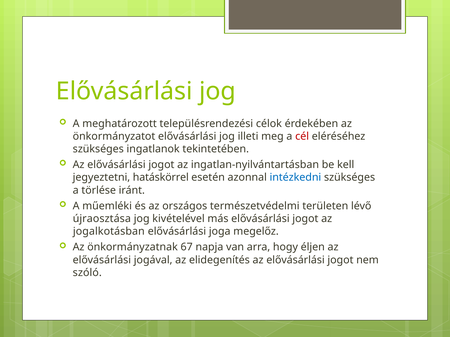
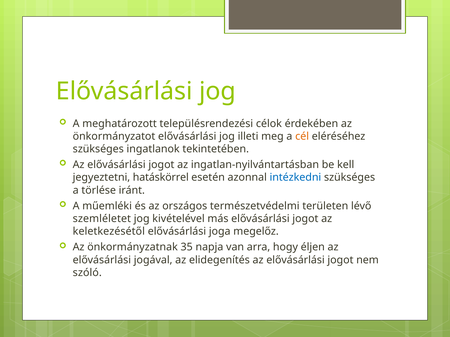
cél colour: red -> orange (302, 136)
újraosztása: újraosztása -> szemléletet (102, 219)
jogalkotásban: jogalkotásban -> keletkezésétől (109, 232)
67: 67 -> 35 (187, 248)
